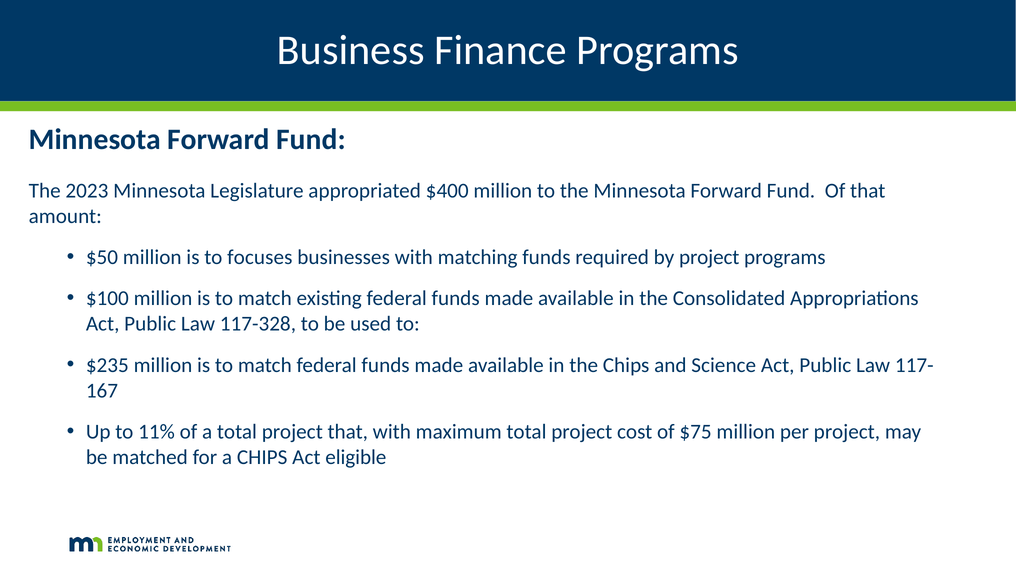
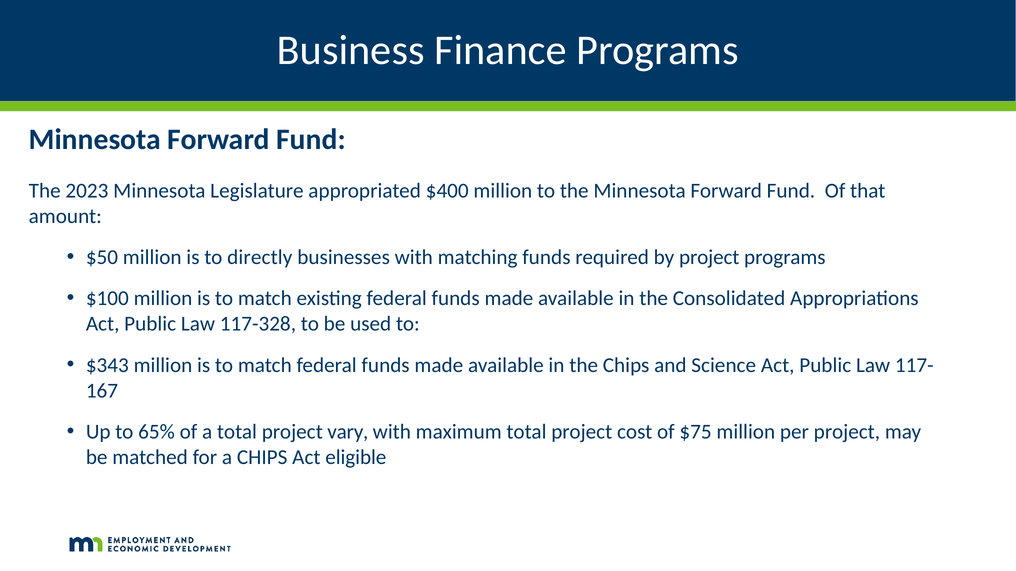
focuses: focuses -> directly (260, 257)
$235: $235 -> $343 (107, 365)
11%: 11% -> 65% (157, 432)
project that: that -> vary (348, 432)
